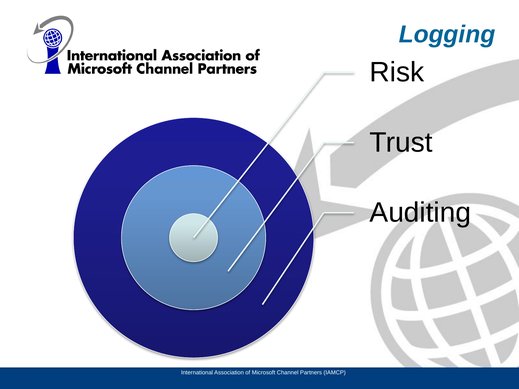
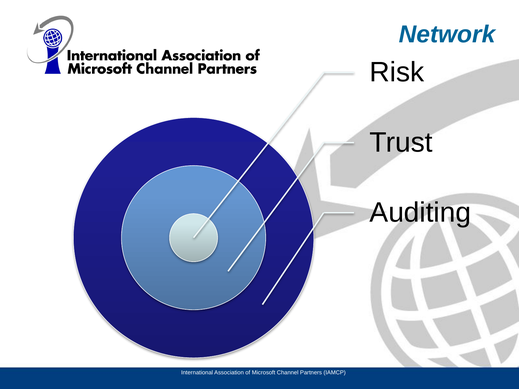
Logging: Logging -> Network (447, 34)
